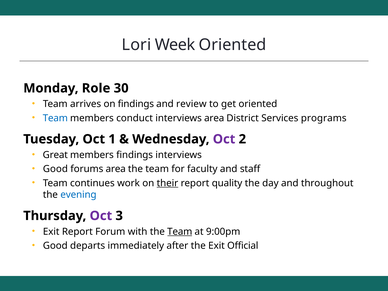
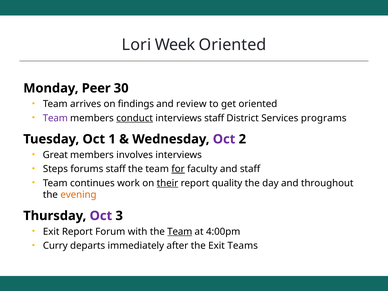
Role: Role -> Peer (96, 88)
Team colour: blue -> purple (55, 118)
conduct underline: none -> present (135, 118)
interviews area: area -> staff (214, 118)
members findings: findings -> involves (135, 155)
Good: Good -> Steps (55, 169)
forums area: area -> staff (116, 169)
for underline: none -> present (178, 169)
evening colour: blue -> orange (78, 195)
9:00pm: 9:00pm -> 4:00pm (223, 232)
Good: Good -> Curry (55, 246)
Official: Official -> Teams (243, 246)
